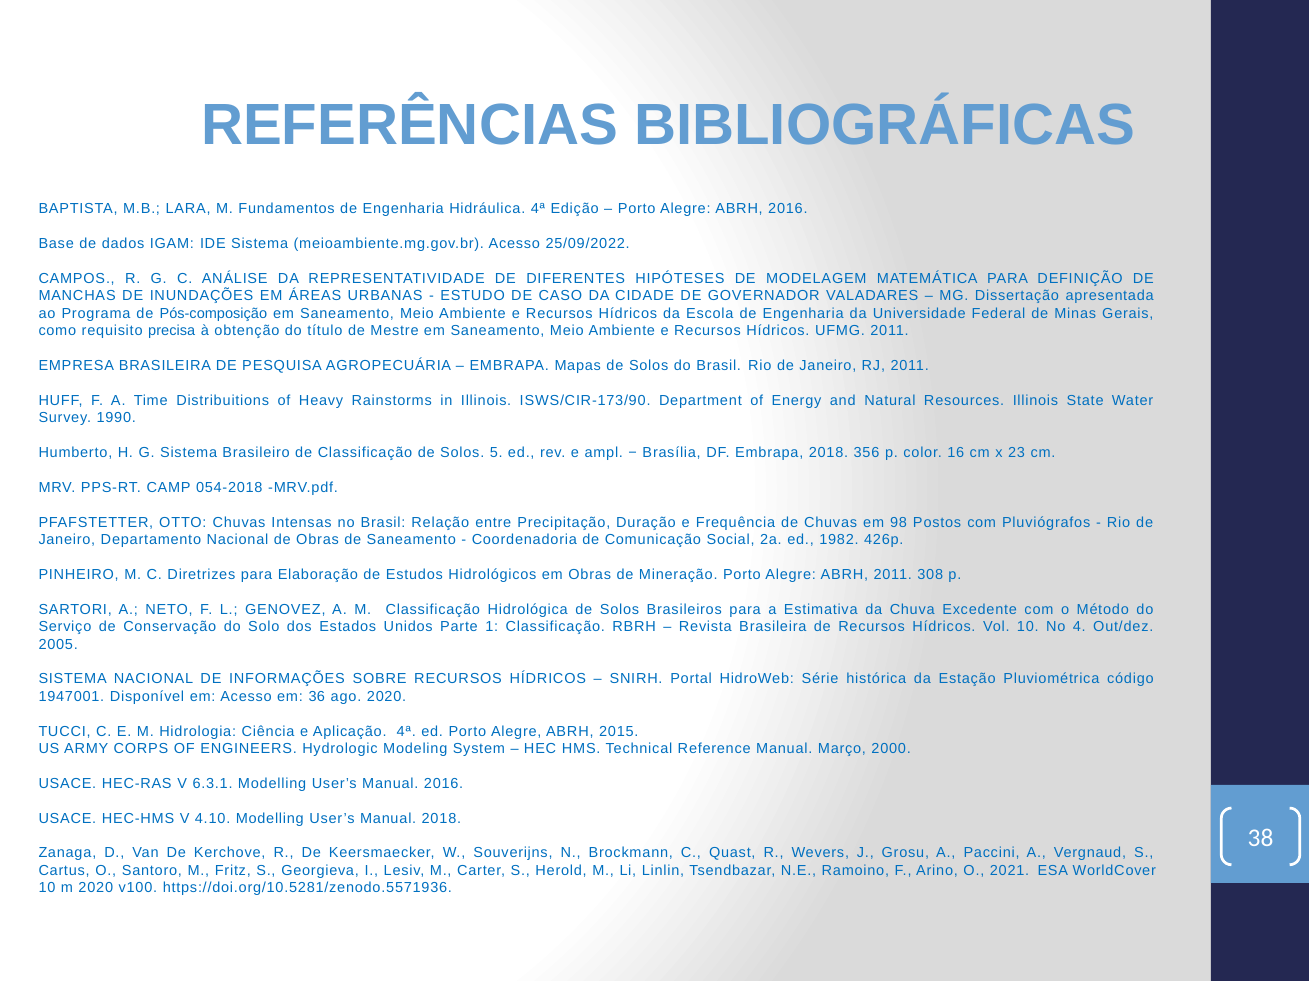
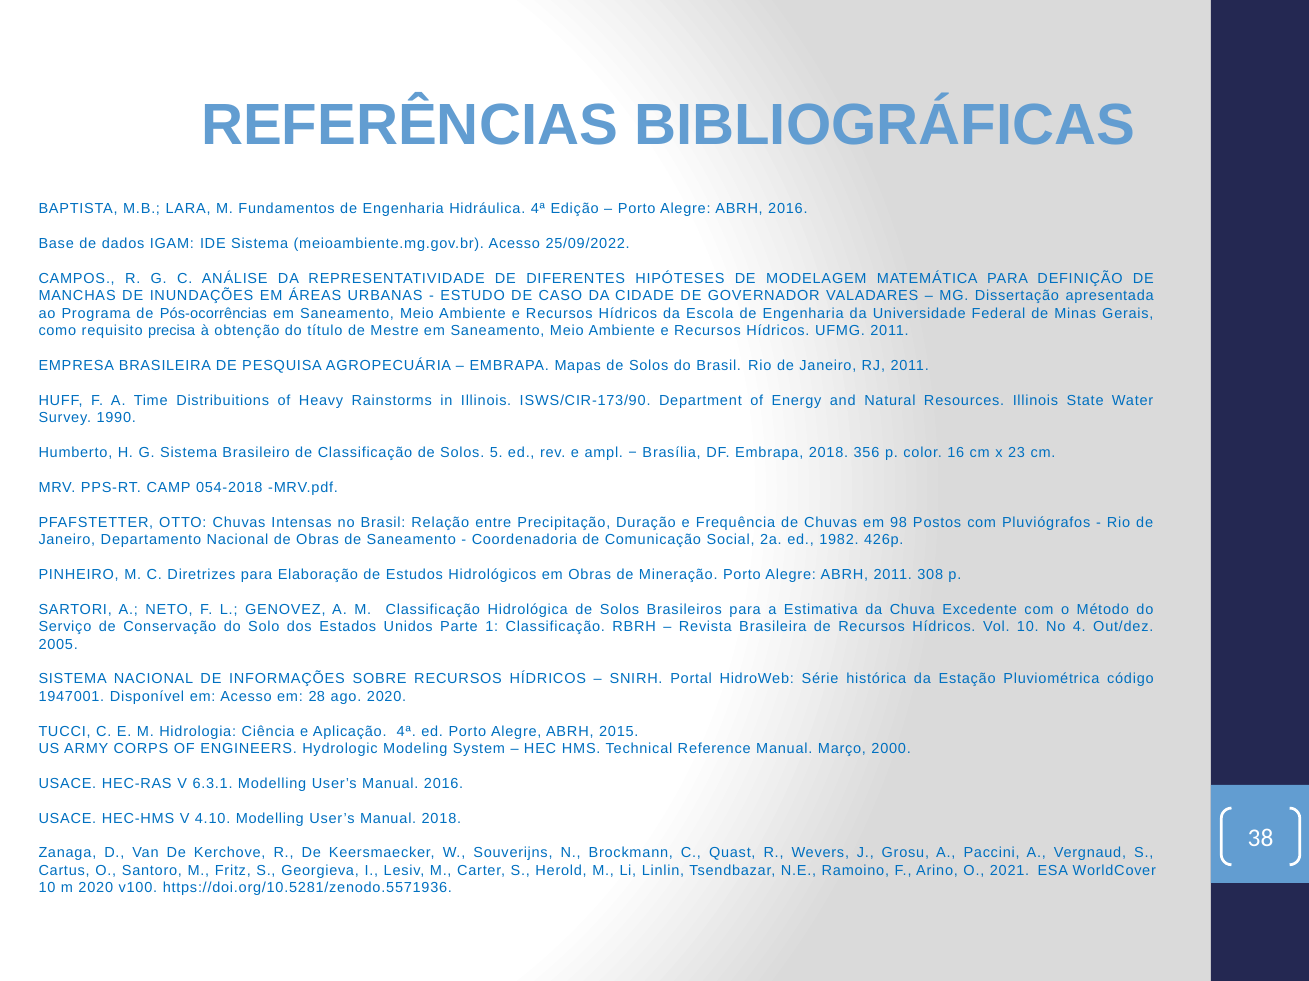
Pós-composição: Pós-composição -> Pós-ocorrências (213, 314)
36: 36 -> 28 (317, 697)
